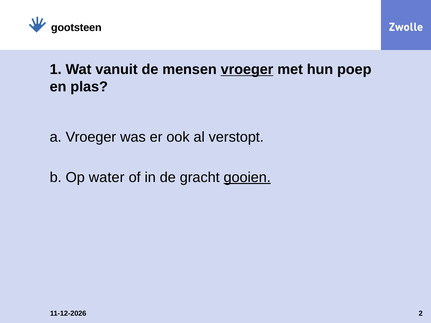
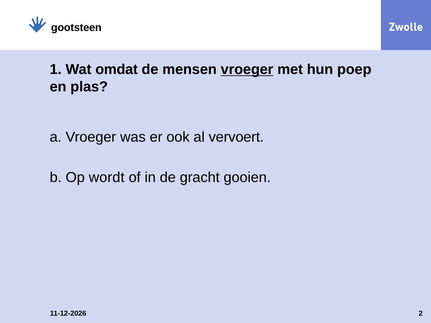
vanuit: vanuit -> omdat (117, 69)
verstopt: verstopt -> vervoert (236, 137)
water: water -> wordt (107, 178)
gooien underline: present -> none (247, 178)
